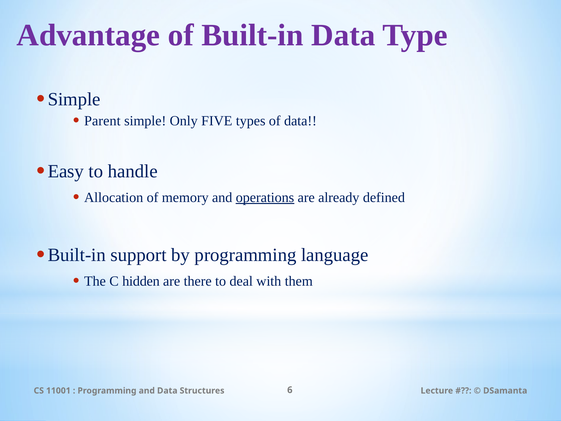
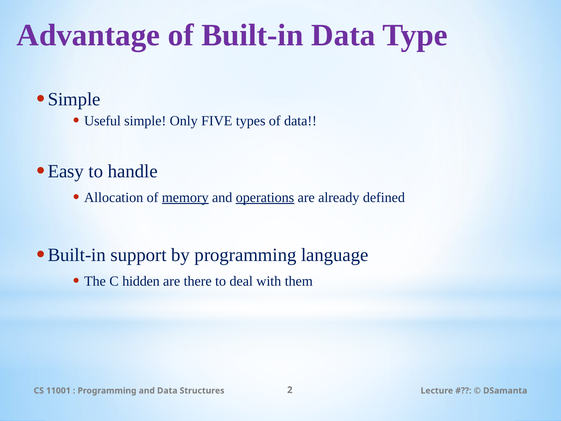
Parent: Parent -> Useful (102, 121)
memory underline: none -> present (185, 197)
6: 6 -> 2 (290, 390)
